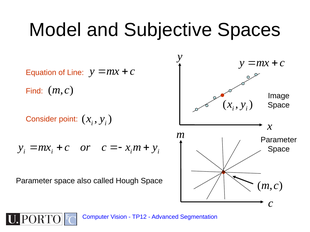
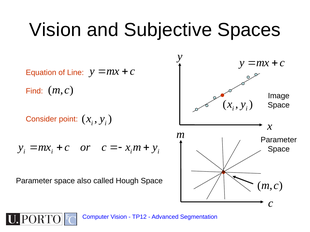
Model: Model -> Vision (55, 30)
